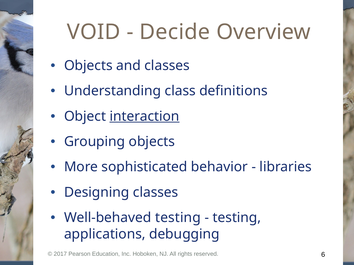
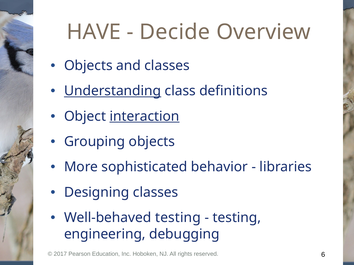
VOID: VOID -> HAVE (94, 32)
Understanding underline: none -> present (113, 91)
applications: applications -> engineering (105, 234)
